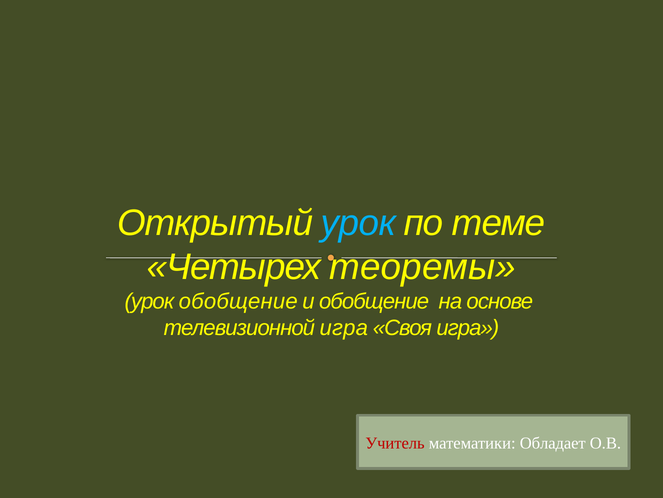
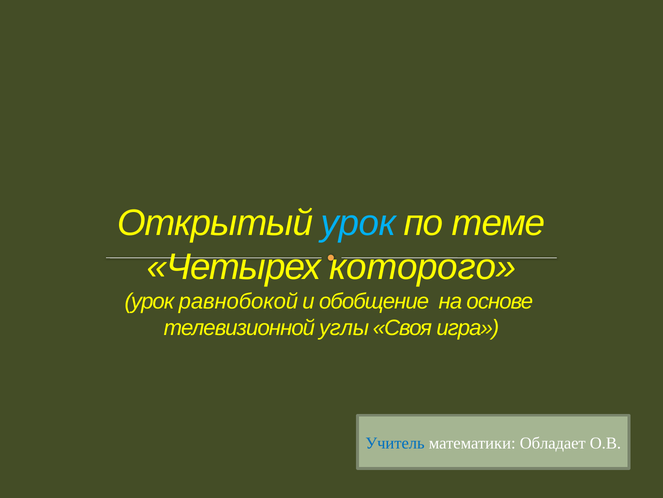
теоремы: теоремы -> которого (423, 267)
урок обобщение: обобщение -> равнобокой (238, 301)
телевизионной игра: игра -> углы (344, 328)
Учитель colour: red -> blue (395, 442)
